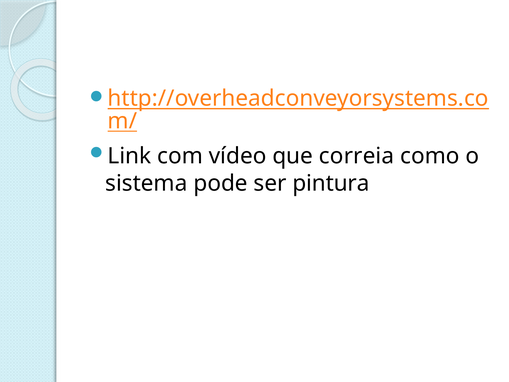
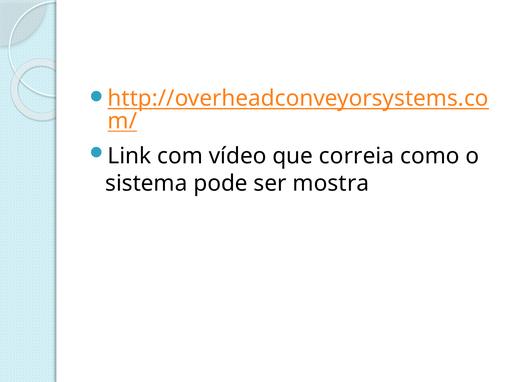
pintura: pintura -> mostra (331, 183)
